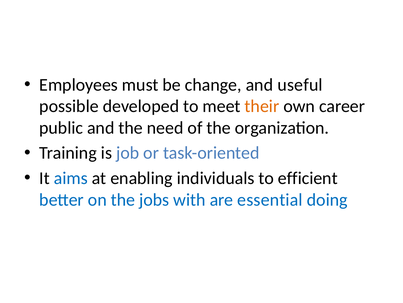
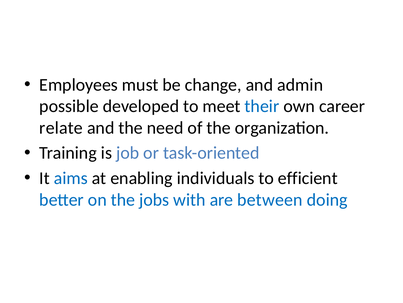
useful: useful -> admin (300, 85)
their colour: orange -> blue (262, 106)
public: public -> relate (61, 128)
essential: essential -> between (270, 199)
